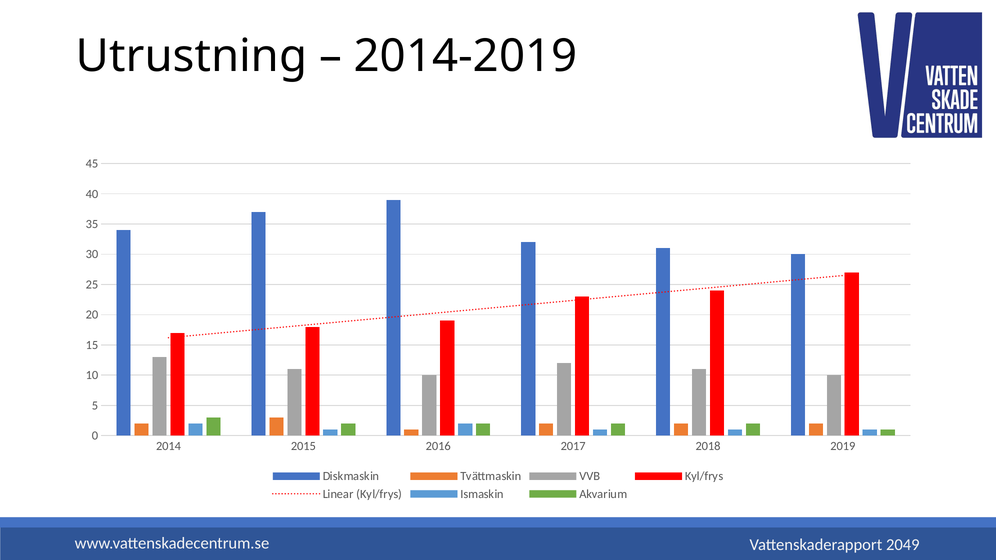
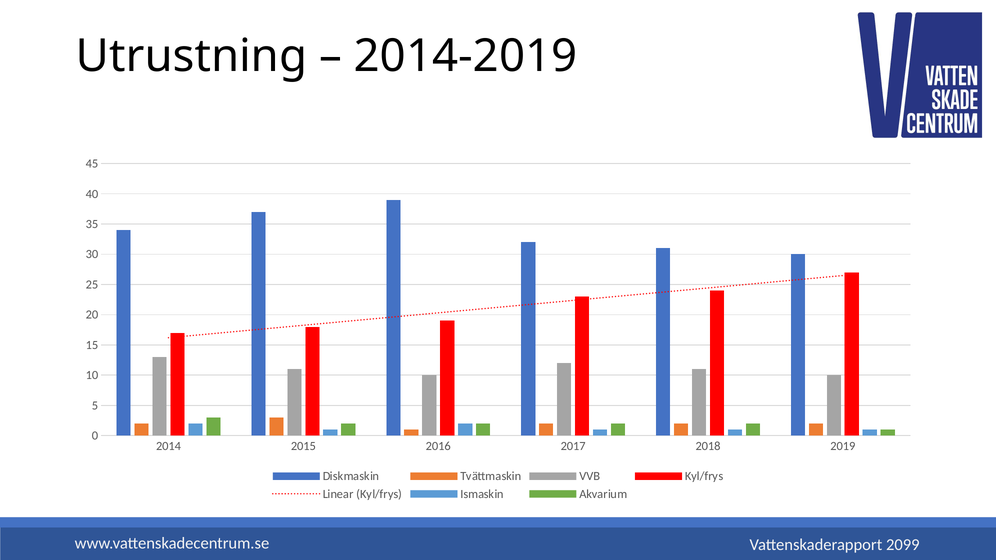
2049: 2049 -> 2099 (903, 545)
